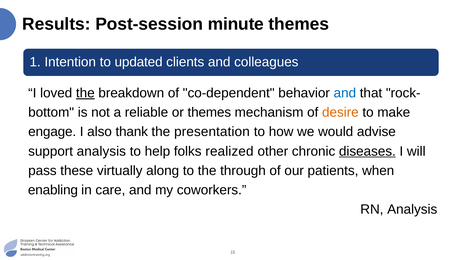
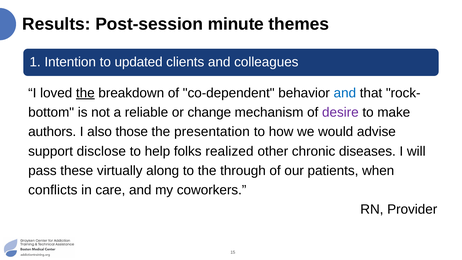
or themes: themes -> change (209, 112)
desire colour: orange -> purple (340, 112)
engage: engage -> authors (52, 132)
thank: thank -> those (132, 132)
support analysis: analysis -> disclose (101, 151)
diseases underline: present -> none (367, 151)
enabling: enabling -> conflicts (53, 190)
RN Analysis: Analysis -> Provider (412, 209)
